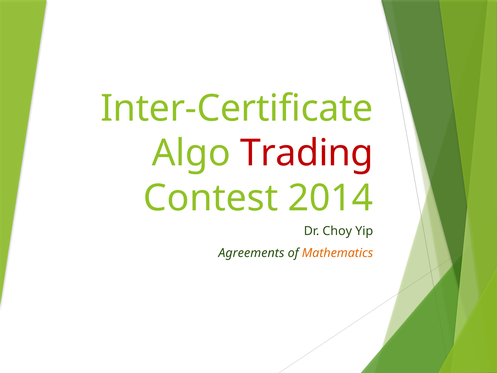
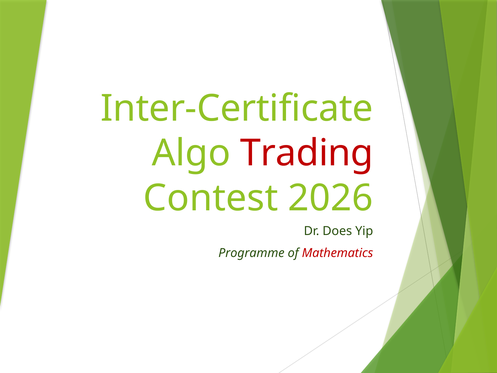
2014: 2014 -> 2026 (330, 198)
Choy: Choy -> Does (337, 231)
Agreements: Agreements -> Programme (251, 253)
Mathematics colour: orange -> red (337, 253)
